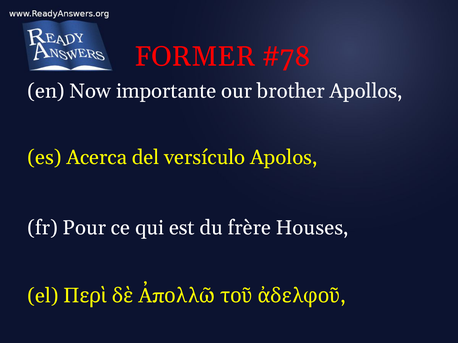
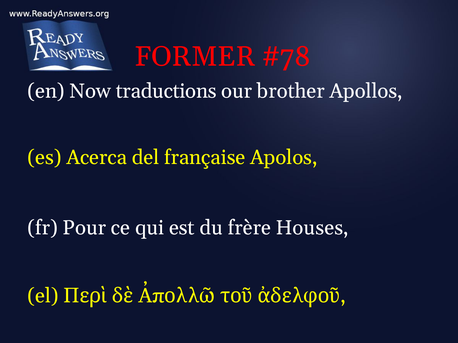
importante: importante -> traductions (166, 91)
versículo: versículo -> française (205, 158)
